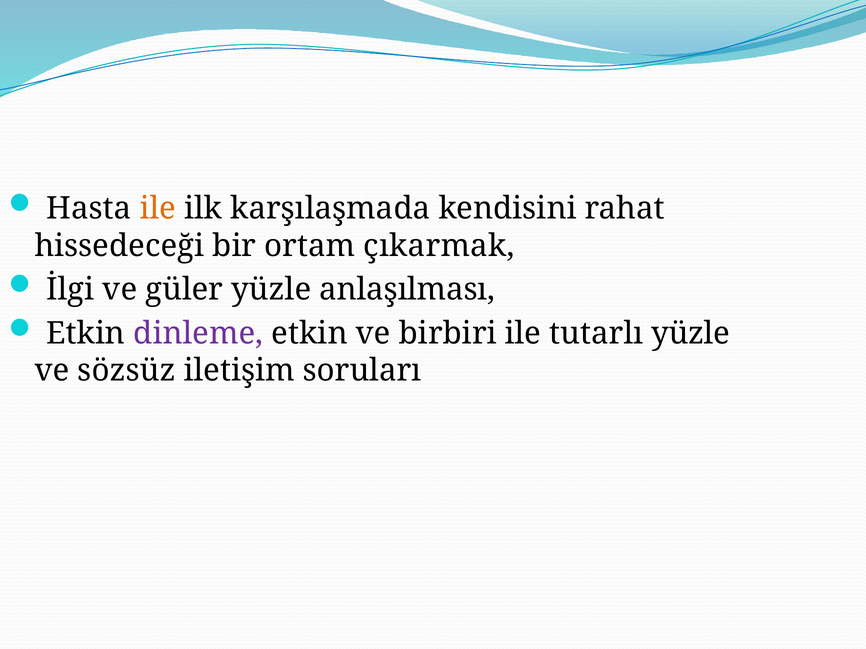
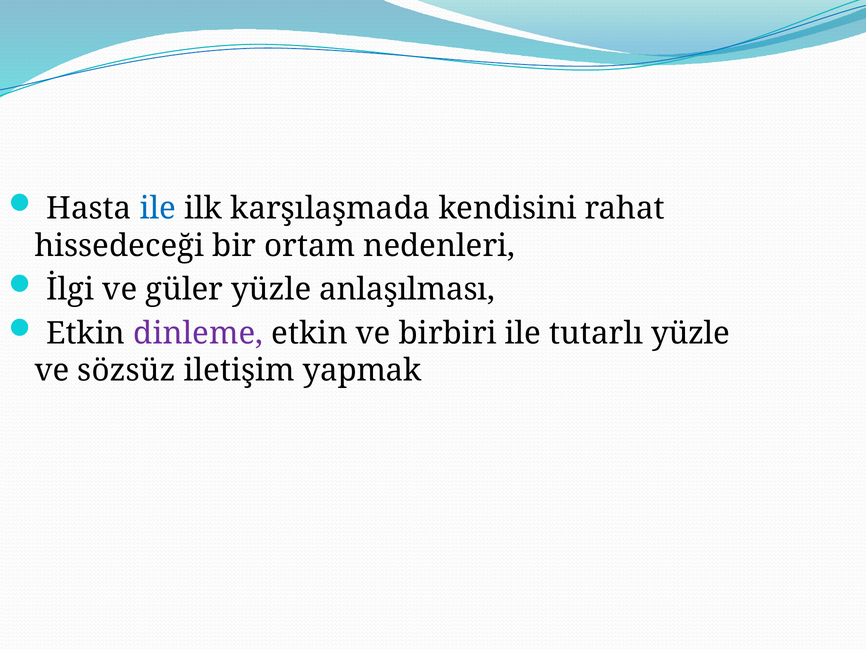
ile colour: orange -> blue (158, 208)
çıkarmak: çıkarmak -> nedenleri (439, 246)
soruları: soruları -> yapmak (362, 371)
